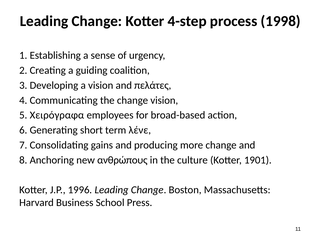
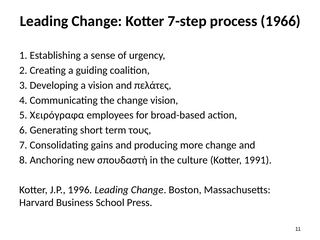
4-step: 4-step -> 7-step (187, 21)
1998: 1998 -> 1966 (281, 21)
λένε: λένε -> τους (140, 130)
ανθρώπους: ανθρώπους -> σπουδαστή (122, 160)
1901: 1901 -> 1991 (258, 160)
